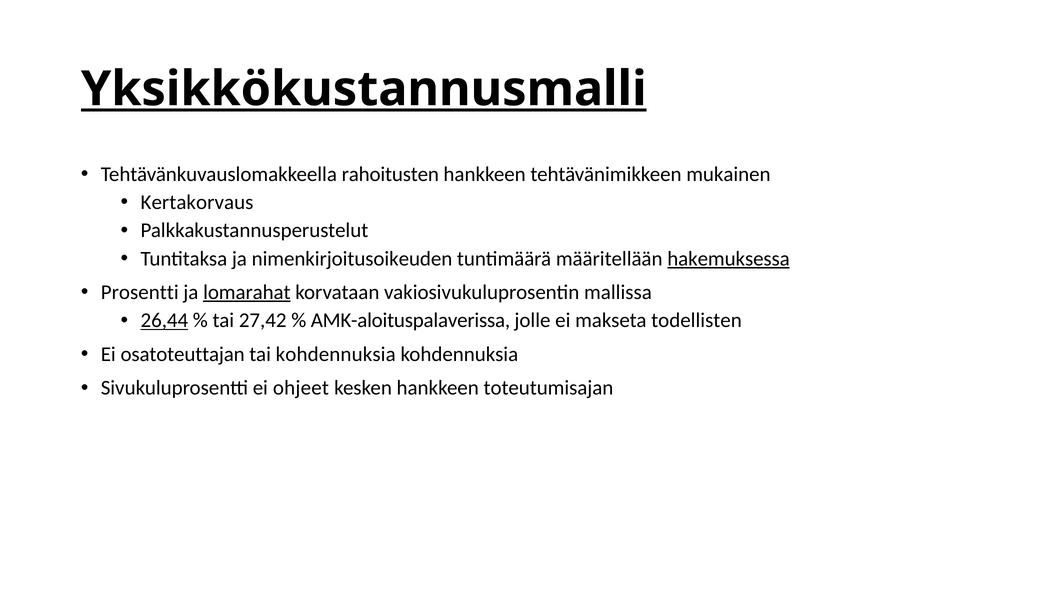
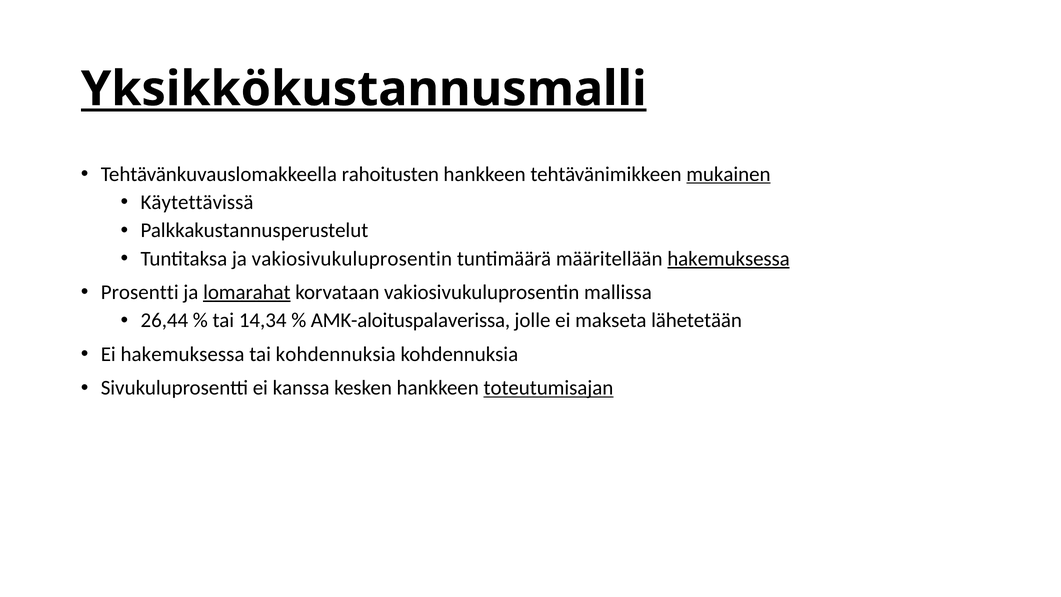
mukainen underline: none -> present (728, 174)
Kertakorvaus: Kertakorvaus -> Käytettävissä (197, 202)
ja nimenkirjoitusoikeuden: nimenkirjoitusoikeuden -> vakiosivukuluprosentin (352, 259)
26,44 underline: present -> none (164, 320)
27,42: 27,42 -> 14,34 (263, 320)
todellisten: todellisten -> lähetetään (697, 320)
Ei osatoteuttajan: osatoteuttajan -> hakemuksessa (183, 354)
ohjeet: ohjeet -> kanssa (301, 388)
toteutumisajan underline: none -> present (548, 388)
